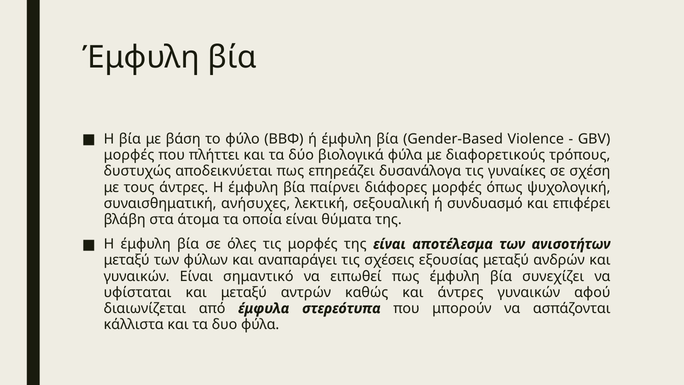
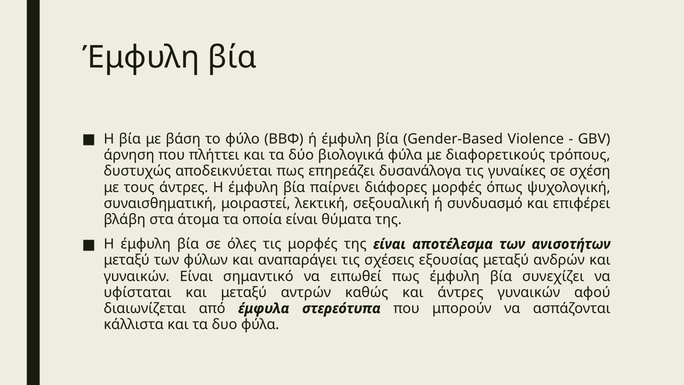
μορφές: μορφές -> άρνηση (129, 155)
ανήσυχες: ανήσυχες -> μοιραστεί (256, 203)
